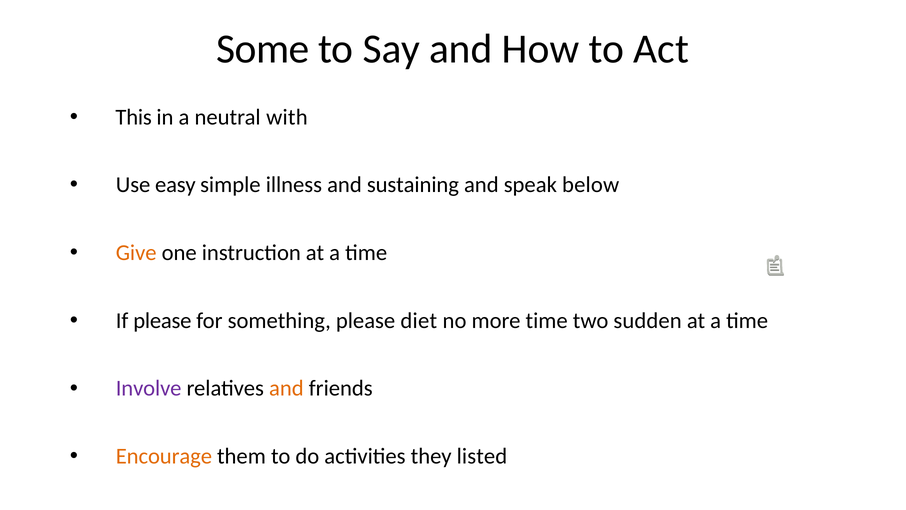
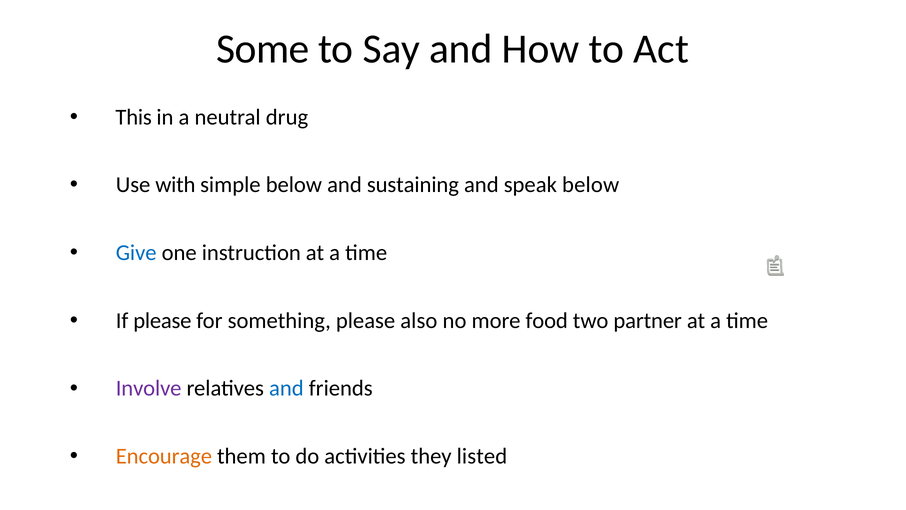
with: with -> drug (287, 117)
easy: easy -> with (175, 185)
simple illness: illness -> below (294, 185)
Give colour: orange -> blue (136, 253)
diet: diet -> also (419, 320)
more time: time -> food (547, 320)
sudden: sudden -> partner (648, 320)
and colour: orange -> blue (286, 388)
